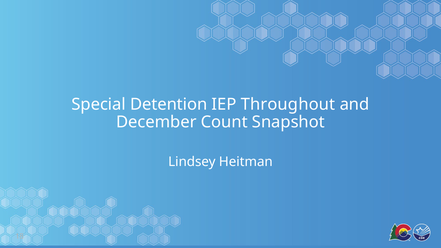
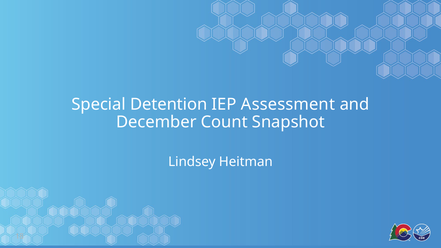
Throughout: Throughout -> Assessment (288, 104)
